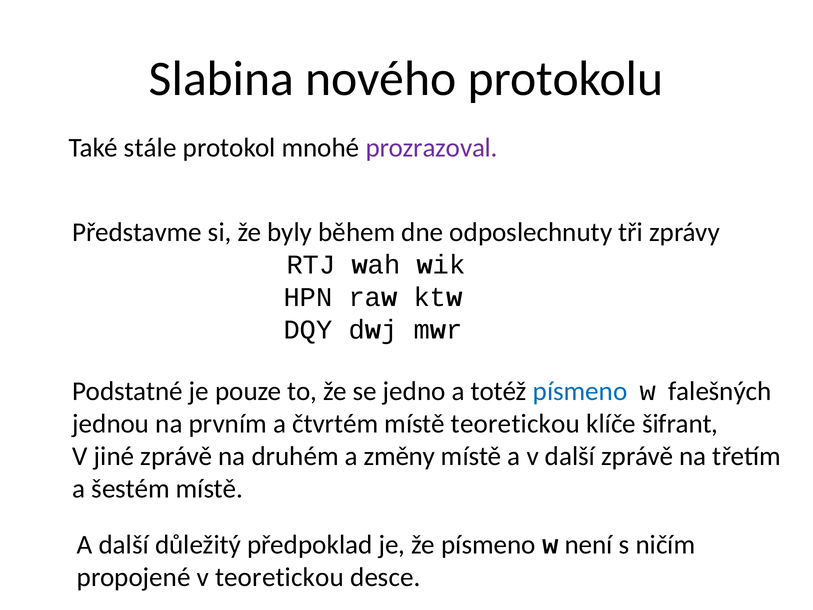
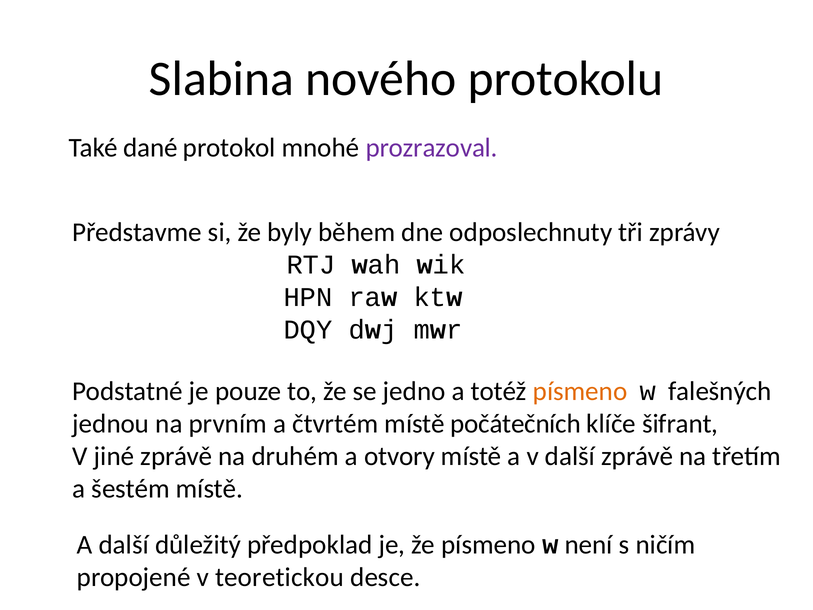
stále: stále -> dané (150, 148)
písmeno colour: blue -> orange (580, 391)
místě teoretickou: teoretickou -> počátečních (516, 424)
změny: změny -> otvory (400, 456)
